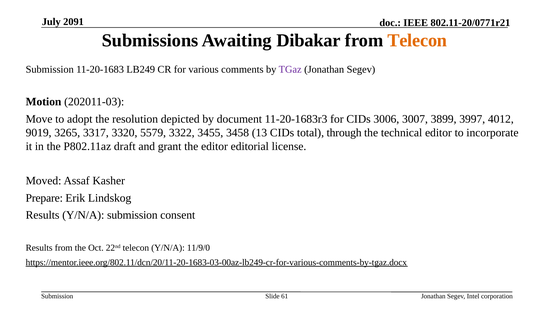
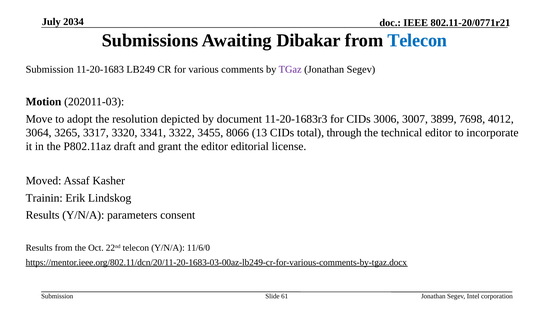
2091: 2091 -> 2034 (74, 22)
Telecon colour: orange -> blue (417, 40)
3997: 3997 -> 7698 (472, 119)
9019: 9019 -> 3064 (39, 133)
5579: 5579 -> 3341 (153, 133)
3458: 3458 -> 8066 (238, 133)
Prepare: Prepare -> Trainin (44, 198)
Y/N/A submission: submission -> parameters (132, 215)
11/9/0: 11/9/0 -> 11/6/0 (198, 248)
